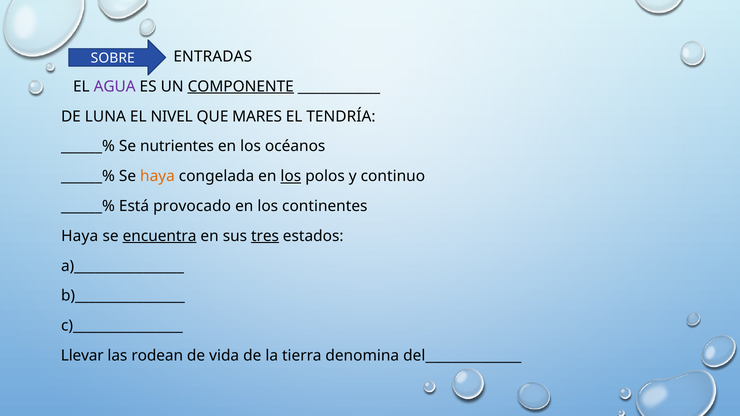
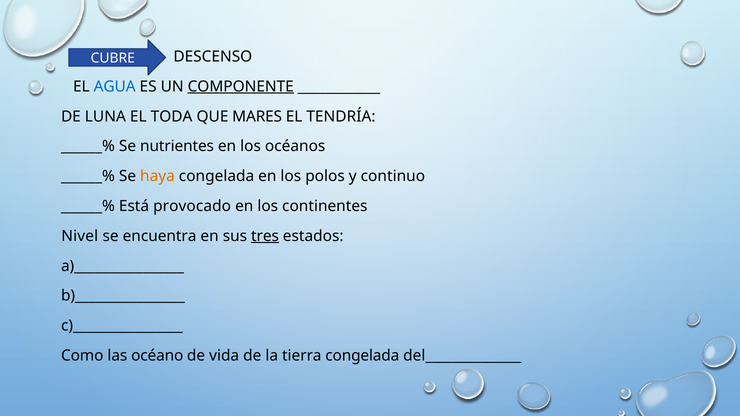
ENTRADAS: ENTRADAS -> DESCENSO (213, 57)
SOBRE: SOBRE -> CUBRE (113, 58)
AGUA colour: purple -> blue (115, 87)
NIVEL: NIVEL -> TODA (172, 117)
los underline: present -> none (291, 176)
Haya: Haya -> Nivel (80, 236)
encuentra underline: present -> none (160, 236)
Llevar: Llevar -> Como (82, 356)
rodean: rodean -> océano (157, 356)
tierra denomina: denomina -> congelada (362, 356)
